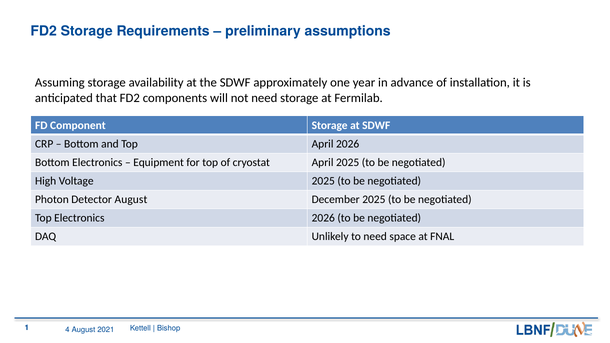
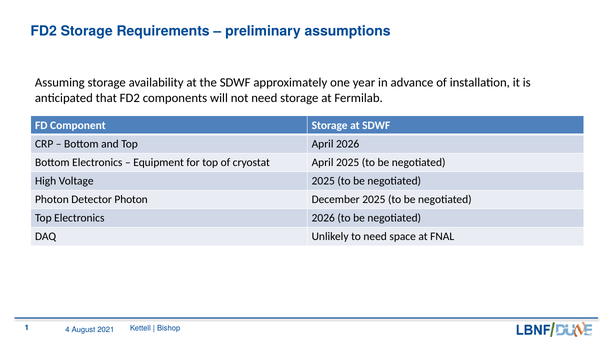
Detector August: August -> Photon (131, 200)
